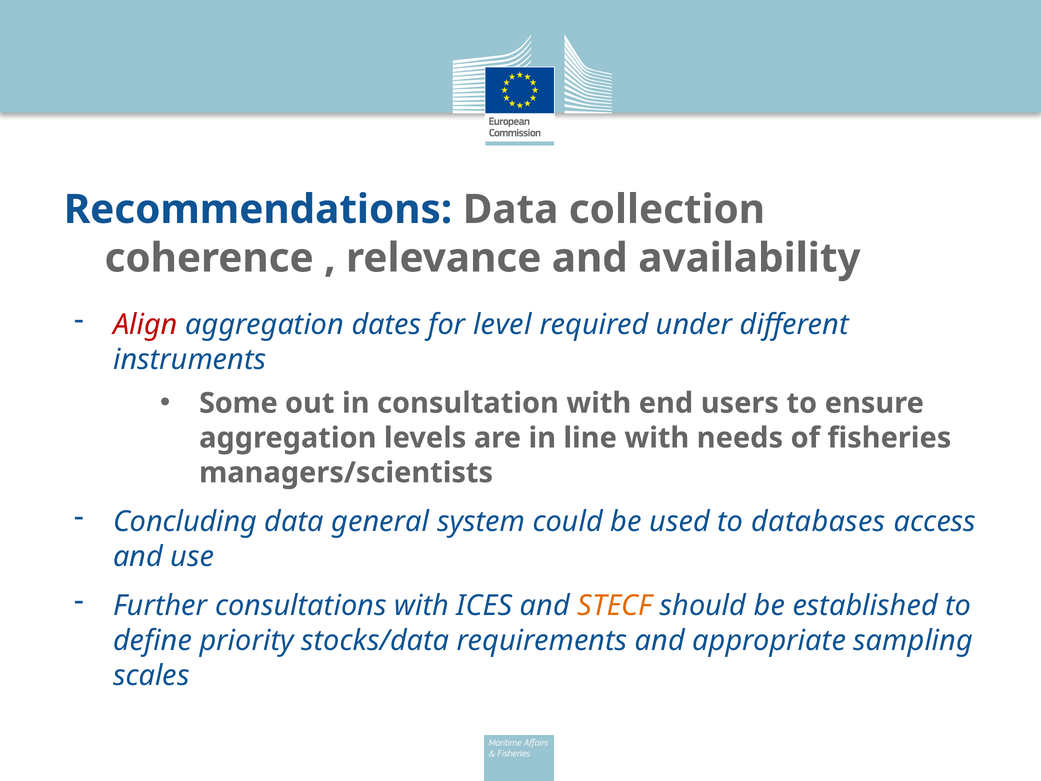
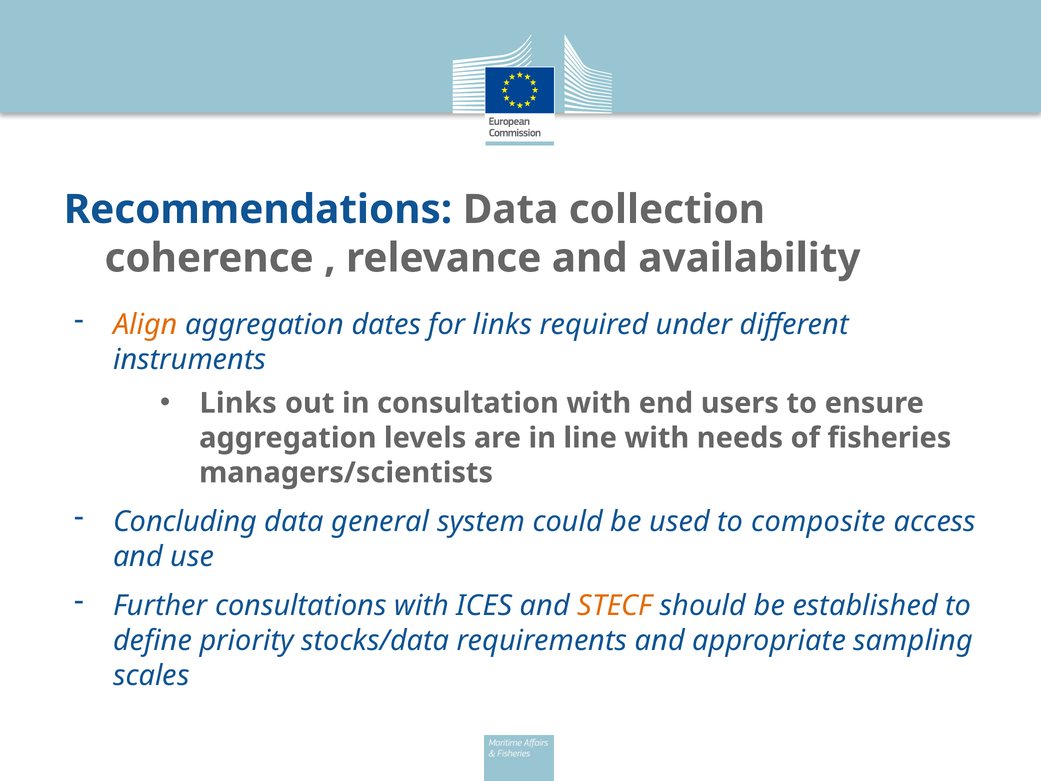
Align colour: red -> orange (145, 325)
for level: level -> links (503, 325)
Some: Some -> Links (238, 403)
databases: databases -> composite (818, 522)
